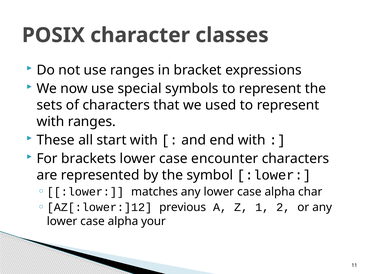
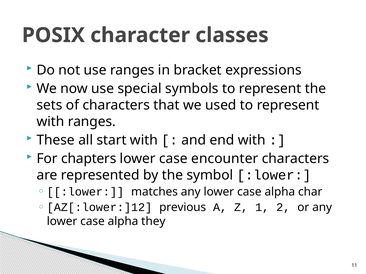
brackets: brackets -> chapters (89, 159)
your: your -> they (153, 222)
